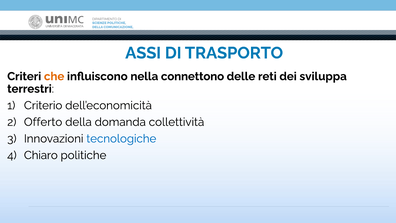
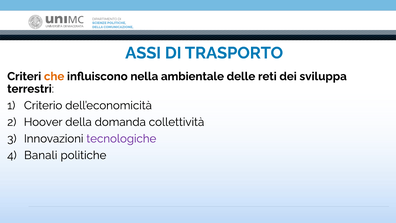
connettono: connettono -> ambientale (192, 76)
Offerto: Offerto -> Hoover (43, 122)
tecnologiche colour: blue -> purple (121, 139)
Chiaro: Chiaro -> Banali (41, 155)
